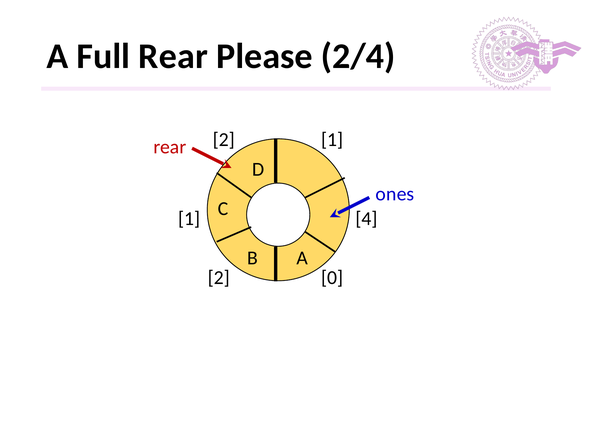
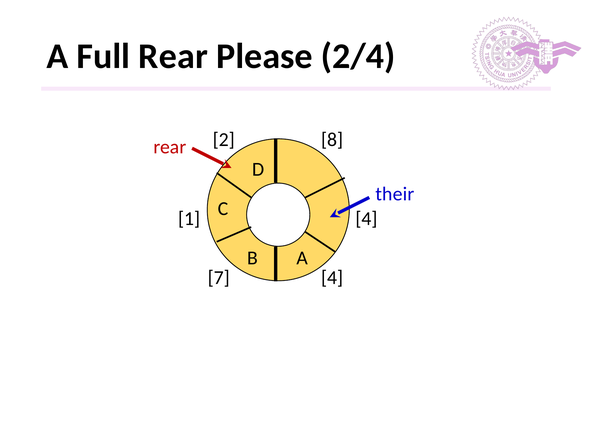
1: 1 -> 8 (332, 140)
ones: ones -> their (395, 194)
2: 2 -> 7 (219, 278)
0: 0 -> 4 (332, 278)
